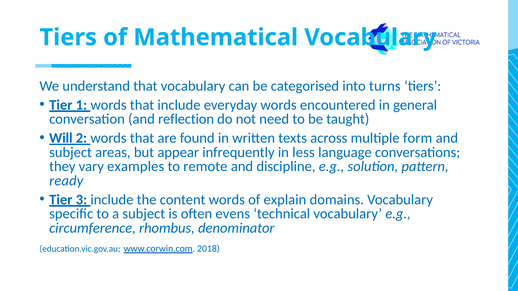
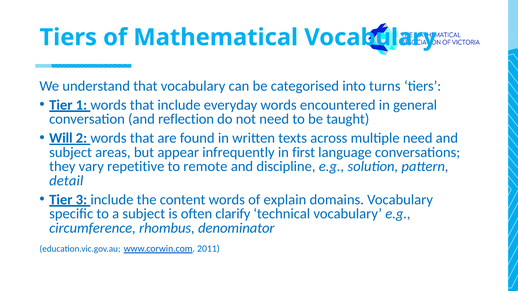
multiple form: form -> need (418, 138)
less: less -> first (304, 152)
examples: examples -> repetitive (136, 167)
ready: ready -> detail (66, 181)
evens: evens -> clarify (233, 214)
2018: 2018 -> 2011 (208, 249)
